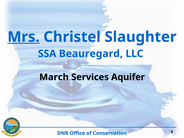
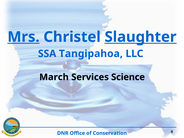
Slaughter underline: none -> present (141, 37)
Beauregard: Beauregard -> Tangipahoa (91, 54)
Aquifer: Aquifer -> Science (128, 77)
